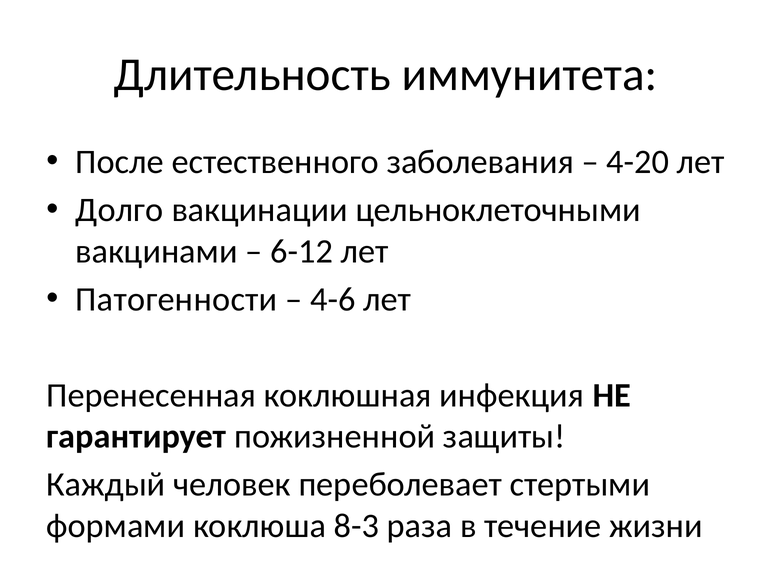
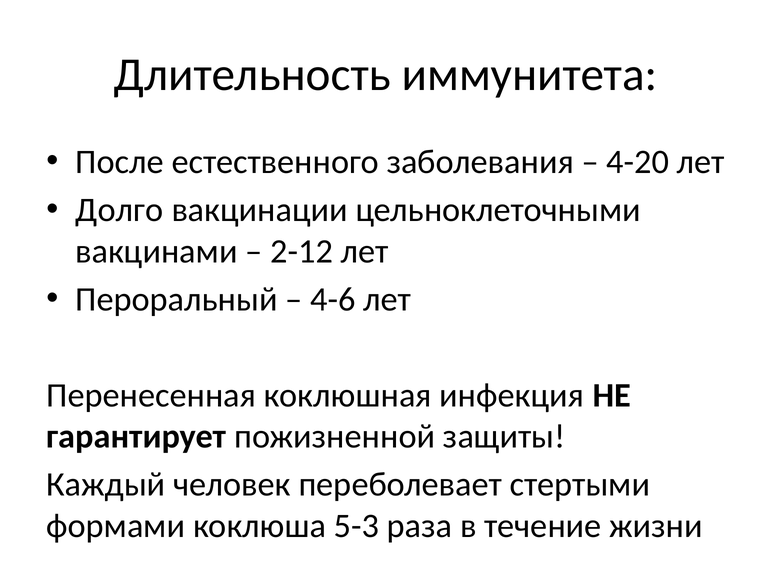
6-12: 6-12 -> 2-12 (302, 251)
Патогенности: Патогенности -> Пероральный (176, 299)
8-3: 8-3 -> 5-3 (357, 526)
